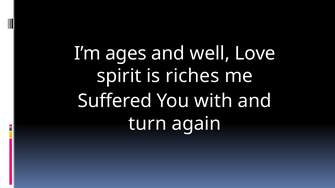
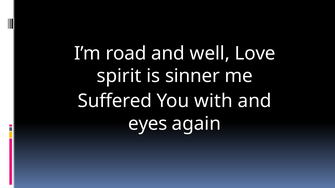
ages: ages -> road (126, 54)
riches: riches -> sinner (192, 76)
turn: turn -> eyes (148, 124)
